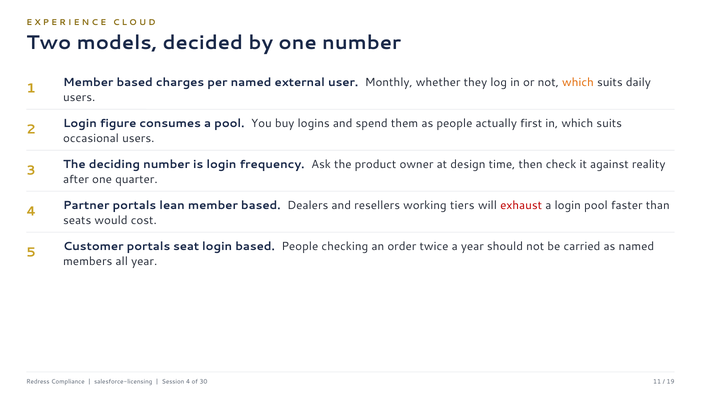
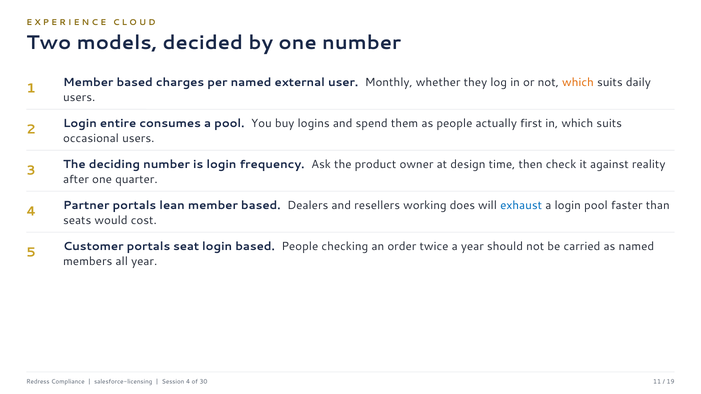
figure: figure -> entire (118, 124)
tiers: tiers -> does (462, 206)
exhaust colour: red -> blue (521, 206)
